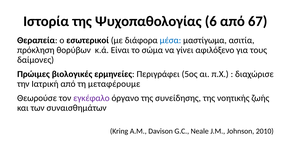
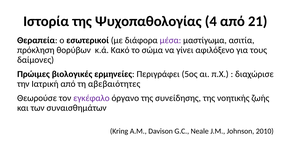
6: 6 -> 4 (211, 21)
67: 67 -> 21 (258, 21)
μέσα colour: blue -> purple (170, 40)
Είναι: Είναι -> Κακό (120, 50)
μεταφέρουμε: μεταφέρουμε -> αβεβαιότητες (114, 84)
